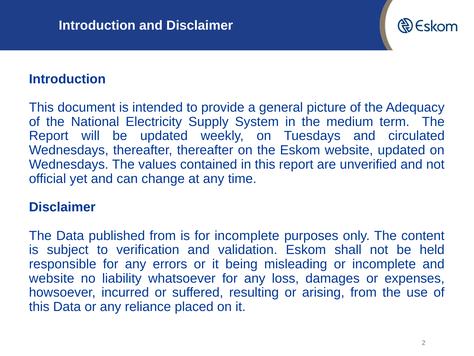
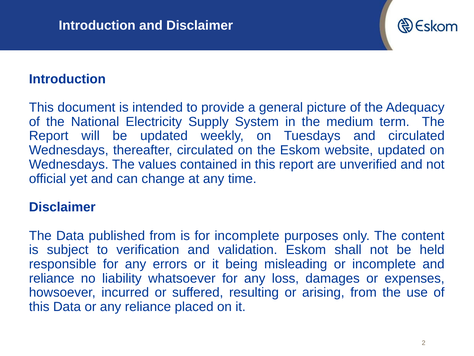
thereafter thereafter: thereafter -> circulated (205, 150)
website: website -> reliance (52, 278)
